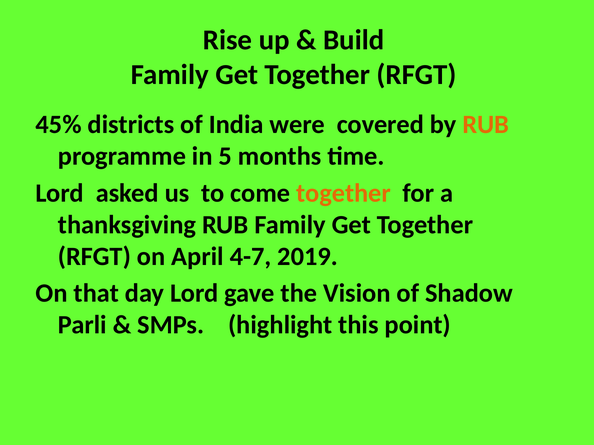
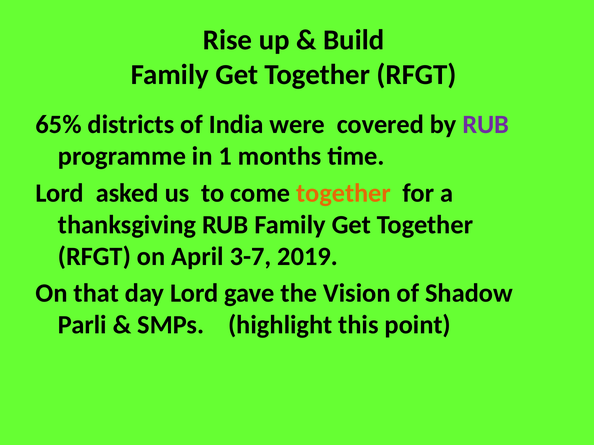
45%: 45% -> 65% (59, 125)
RUB colour: orange -> purple (486, 125)
5: 5 -> 1 (225, 156)
4-7: 4-7 -> 3-7 (251, 257)
